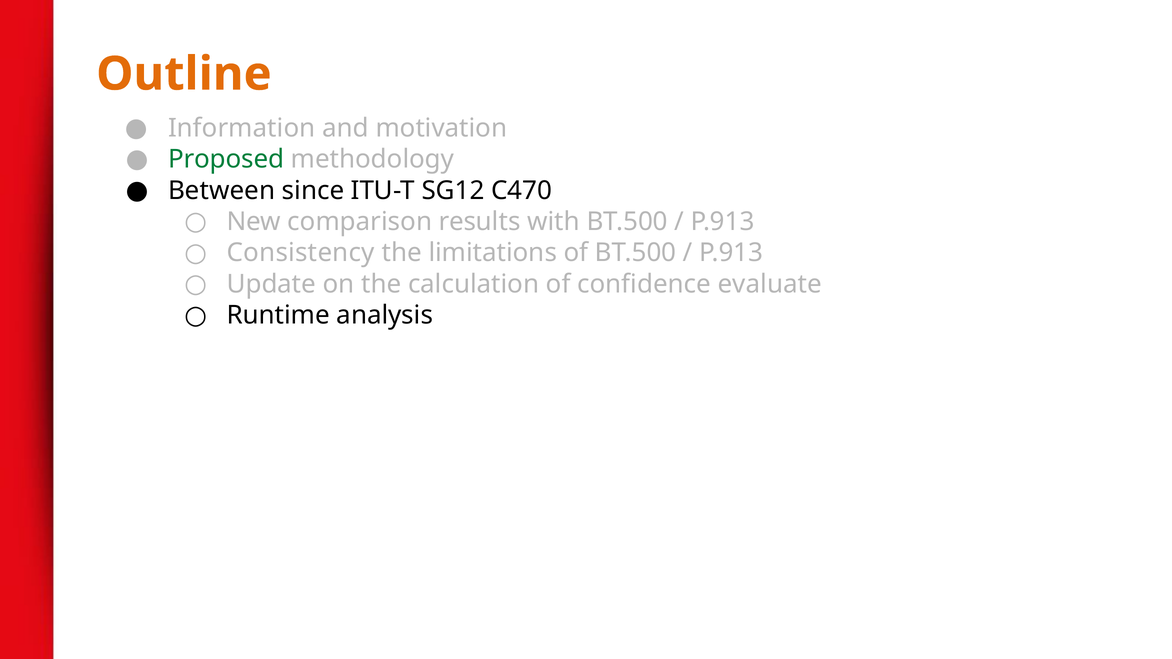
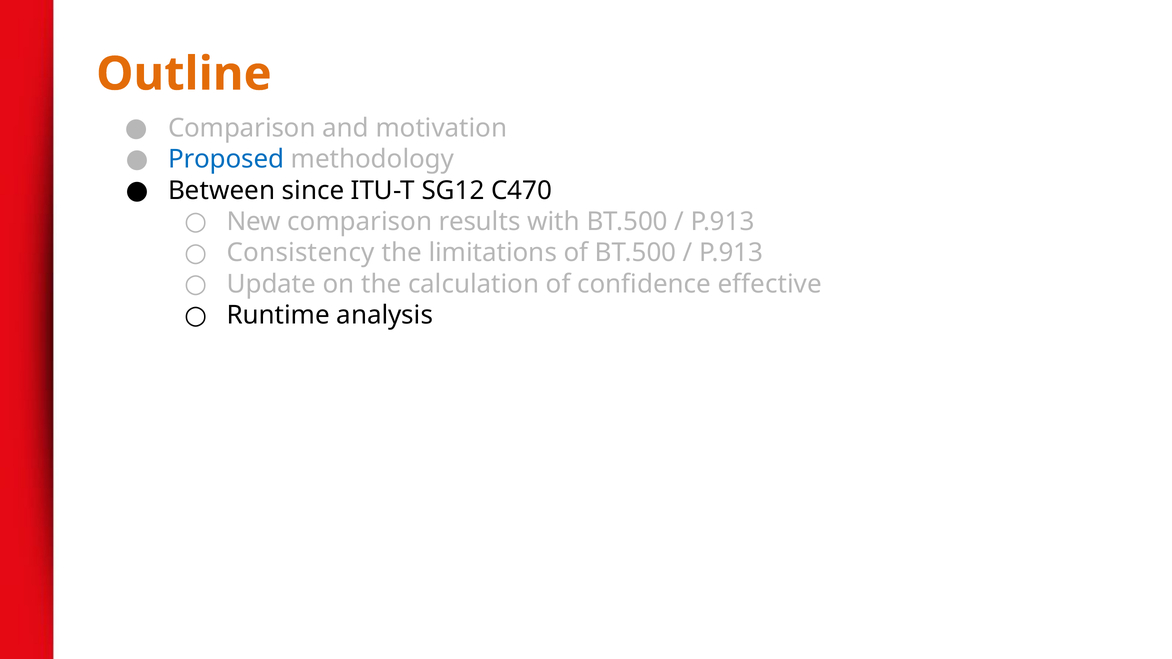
Information: Information -> Comparison (242, 128)
Proposed colour: green -> blue (226, 159)
evaluate: evaluate -> effective (770, 284)
